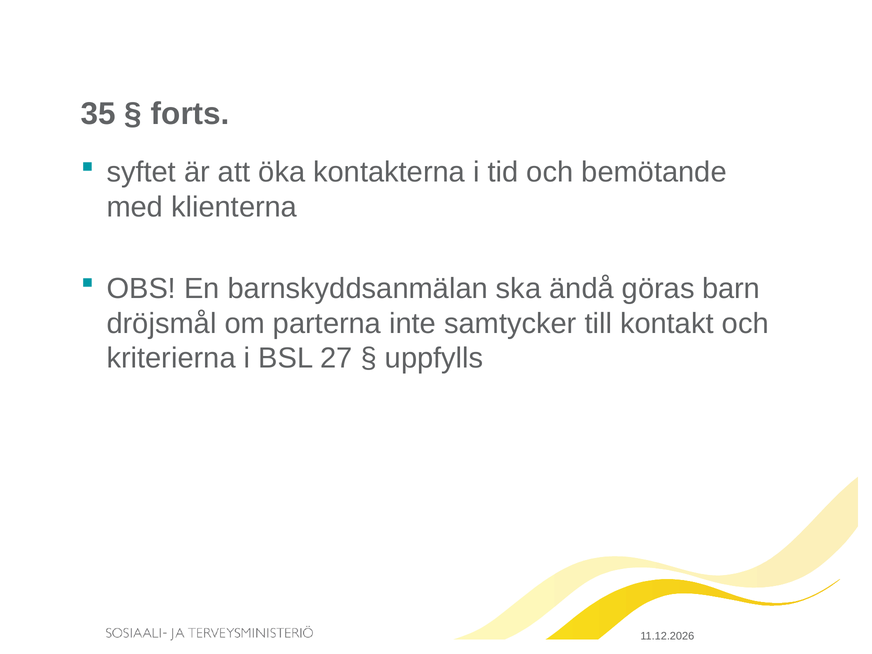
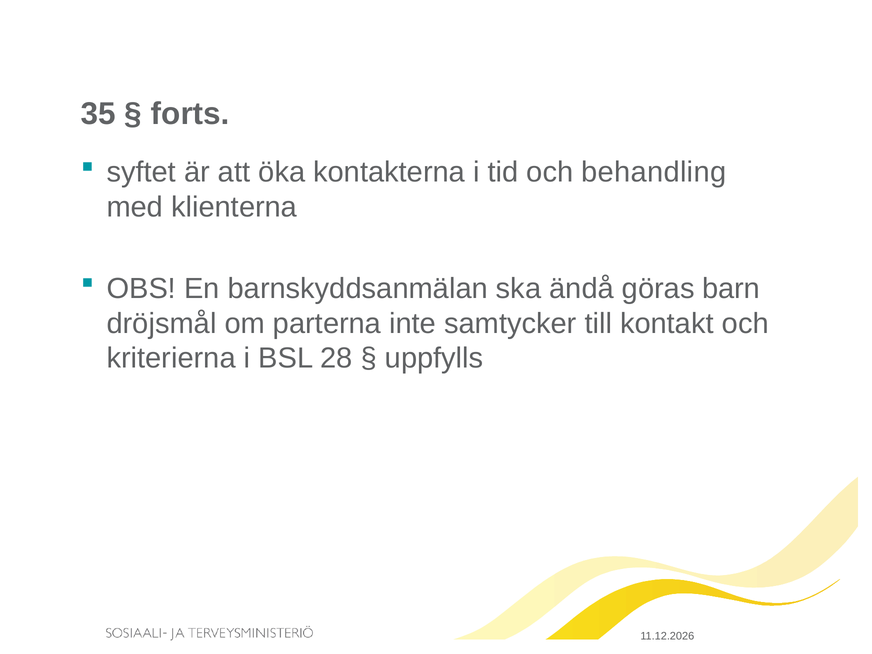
bemötande: bemötande -> behandling (654, 172)
27: 27 -> 28 (336, 358)
